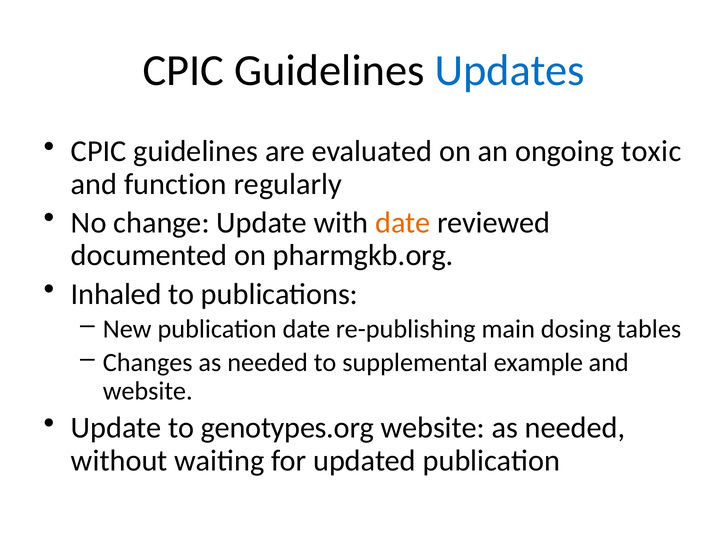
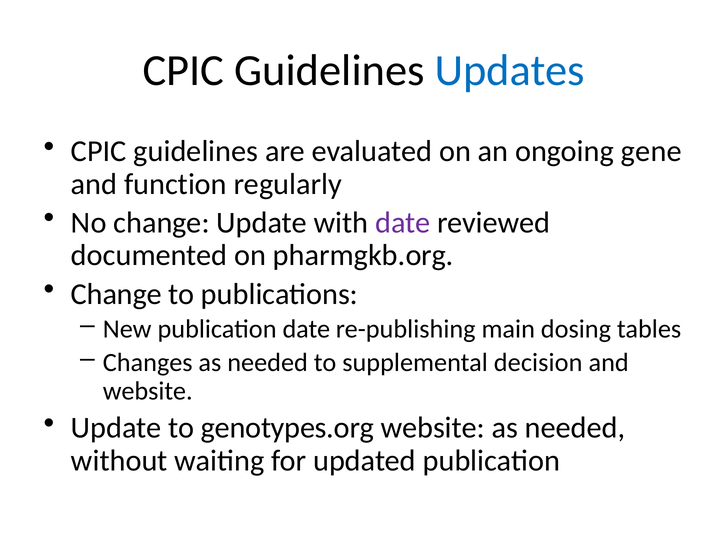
toxic: toxic -> gene (651, 151)
date colour: orange -> purple (403, 223)
Inhaled: Inhaled -> Change (116, 294)
example: example -> decision (538, 363)
